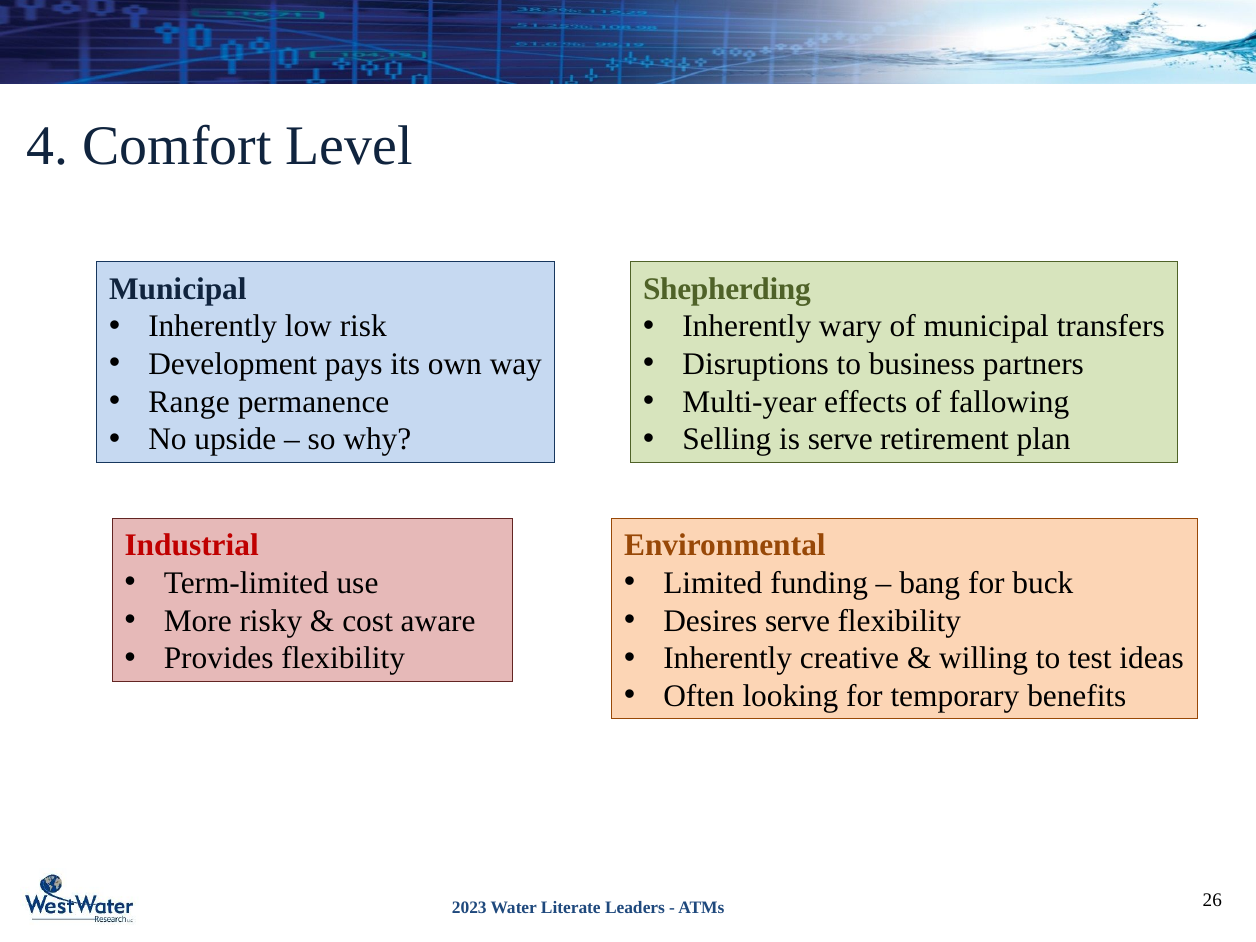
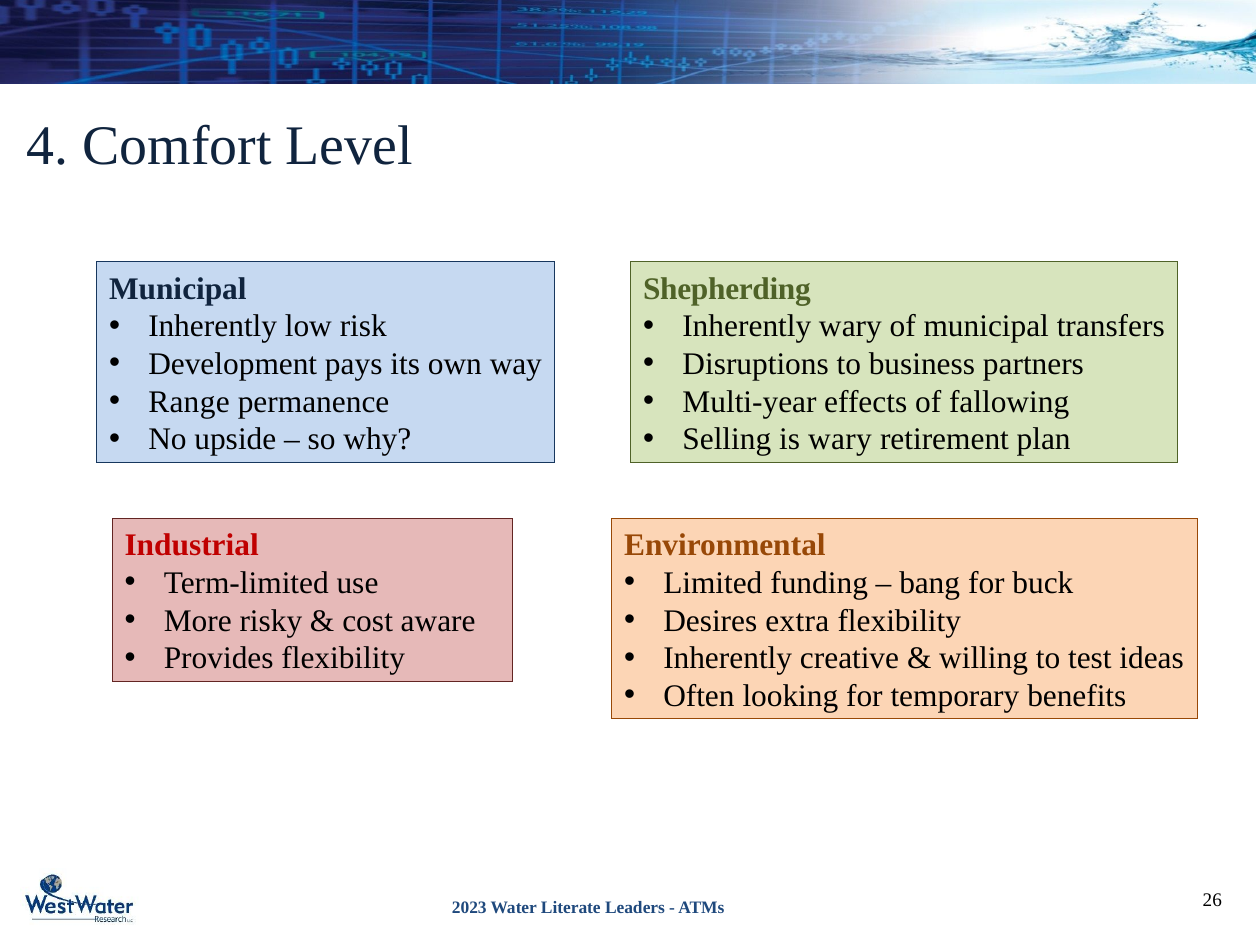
is serve: serve -> wary (840, 440)
Desires serve: serve -> extra (797, 621)
